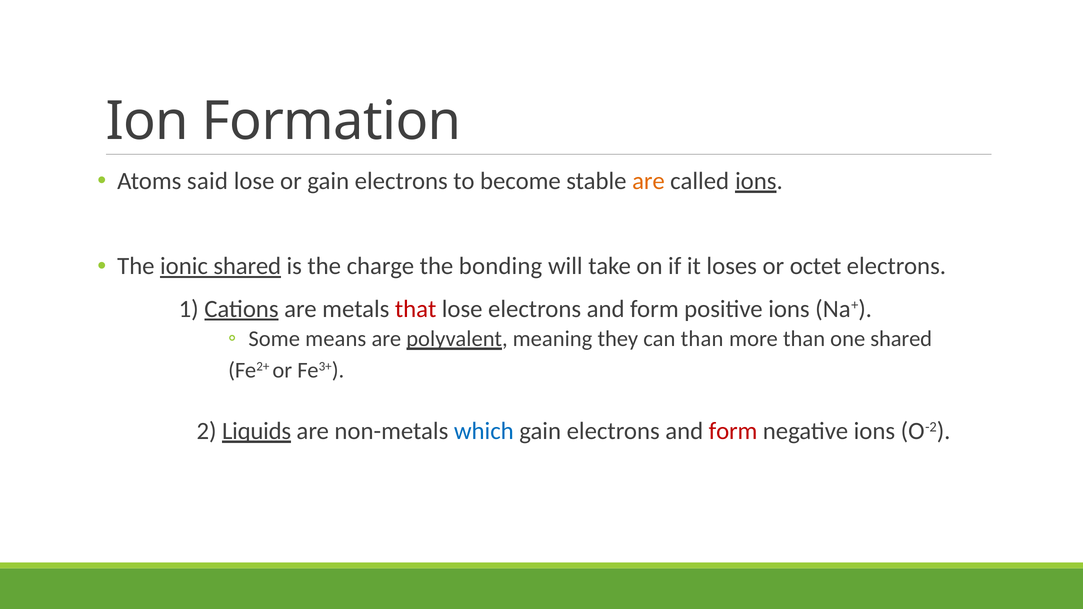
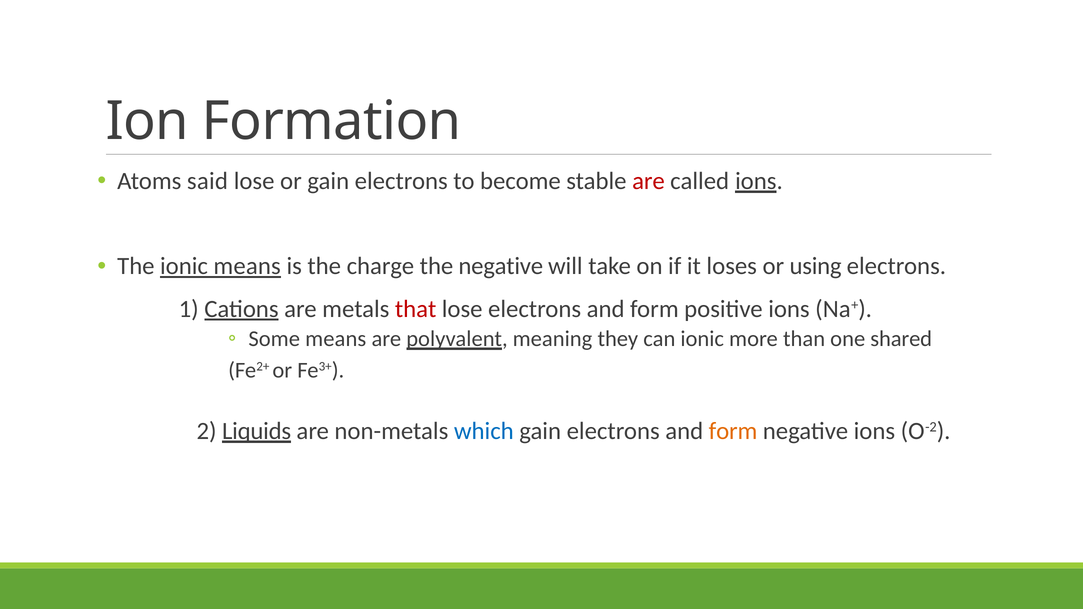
are colour: orange -> red (649, 181)
ionic shared: shared -> means (247, 266)
the bonding: bonding -> negative (501, 266)
octet: octet -> using (816, 266)
can than: than -> ionic (702, 339)
form colour: red -> orange (733, 431)
